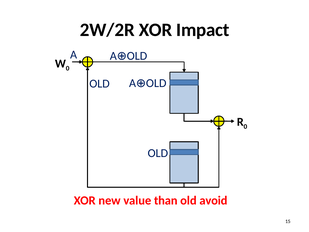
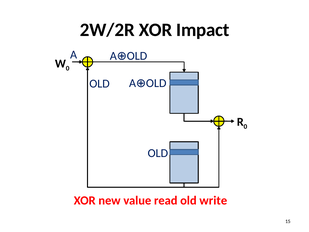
than: than -> read (166, 200)
avoid: avoid -> write (213, 200)
